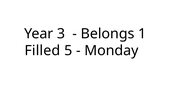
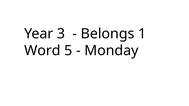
Filled: Filled -> Word (42, 51)
